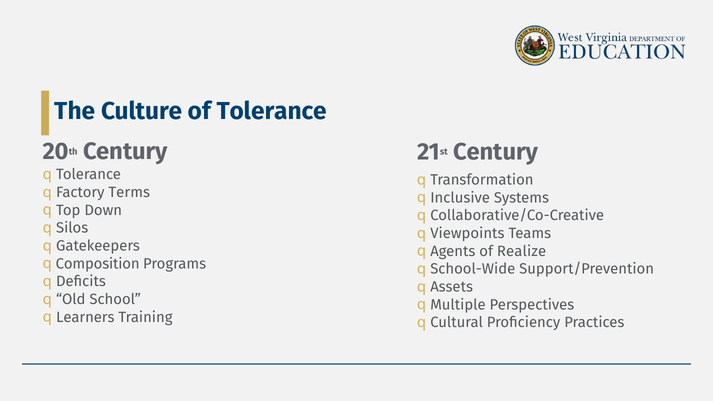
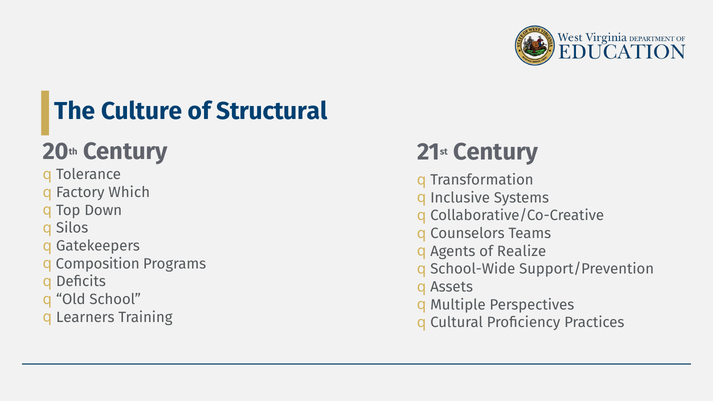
of Tolerance: Tolerance -> Structural (272, 111)
Terms: Terms -> Which (129, 192)
Viewpoints: Viewpoints -> Counselors (467, 233)
